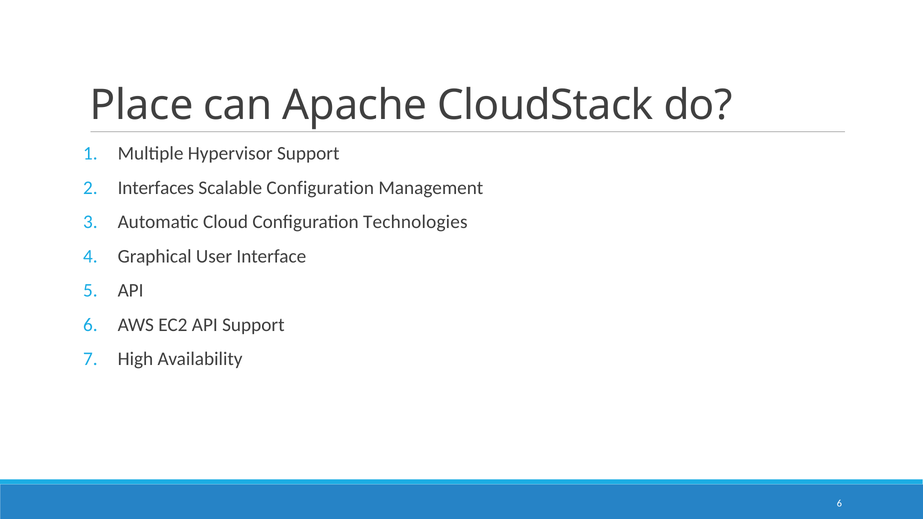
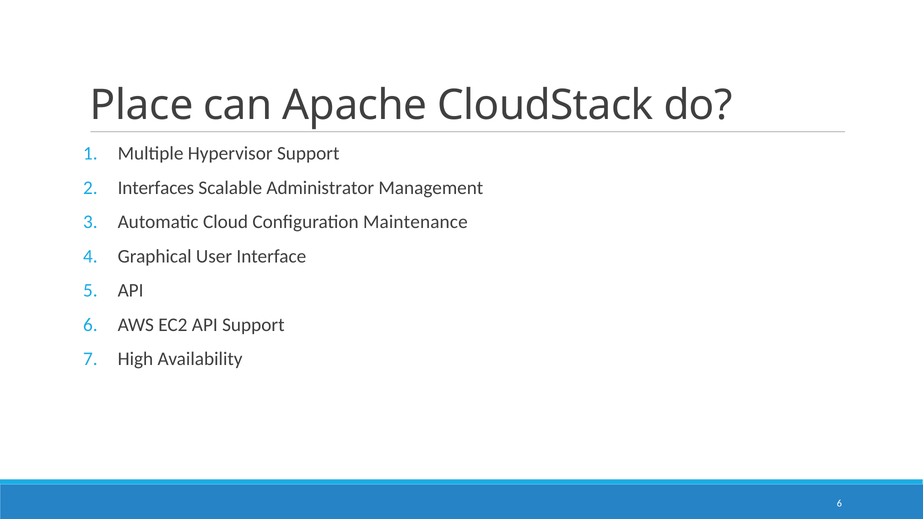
Scalable Configuration: Configuration -> Administrator (320, 188)
Technologies: Technologies -> Maintenance (415, 222)
